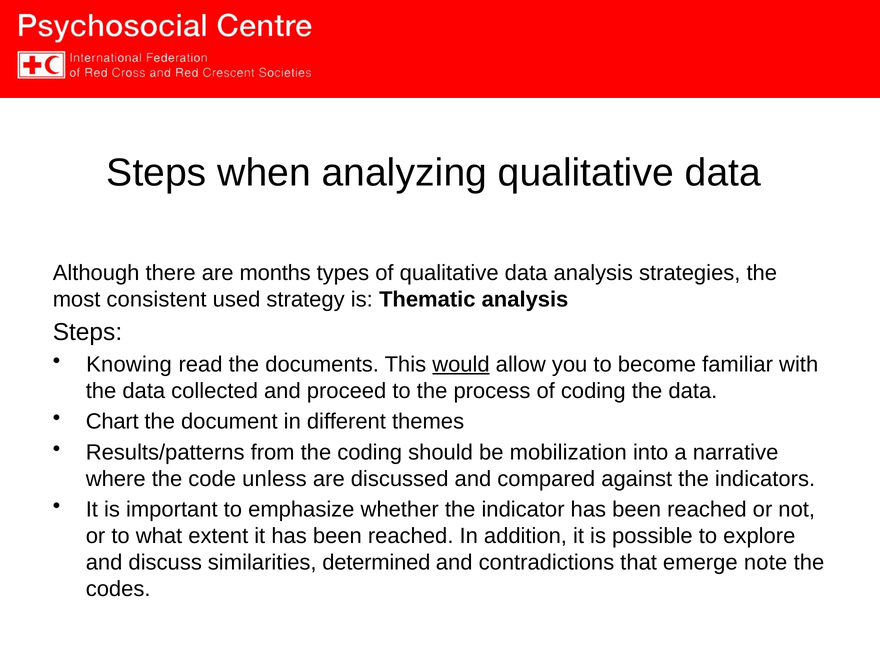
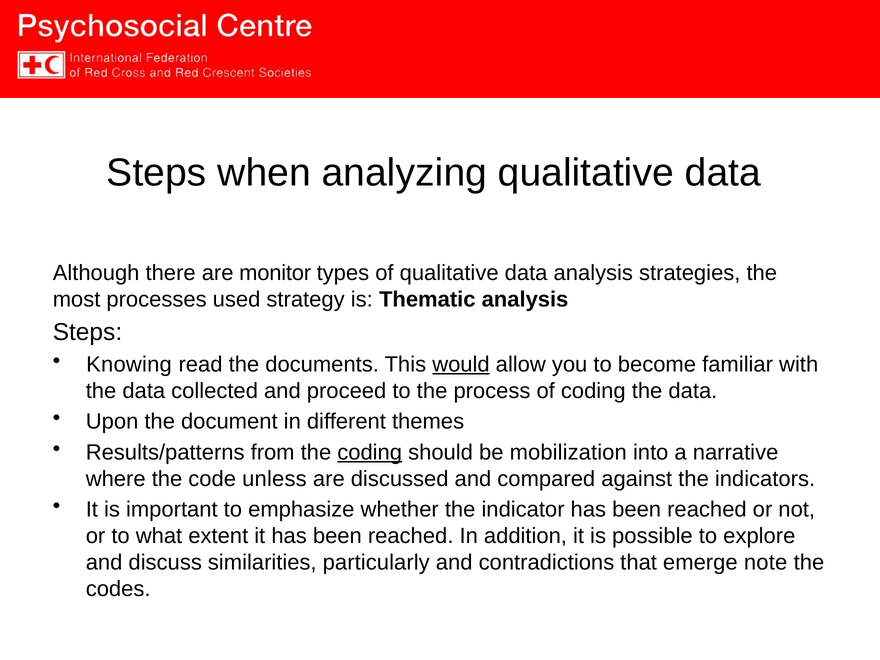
months: months -> monitor (275, 273)
consistent: consistent -> processes (157, 299)
Chart: Chart -> Upon (112, 422)
coding underline: none -> present (370, 452)
determined: determined -> particularly (376, 562)
